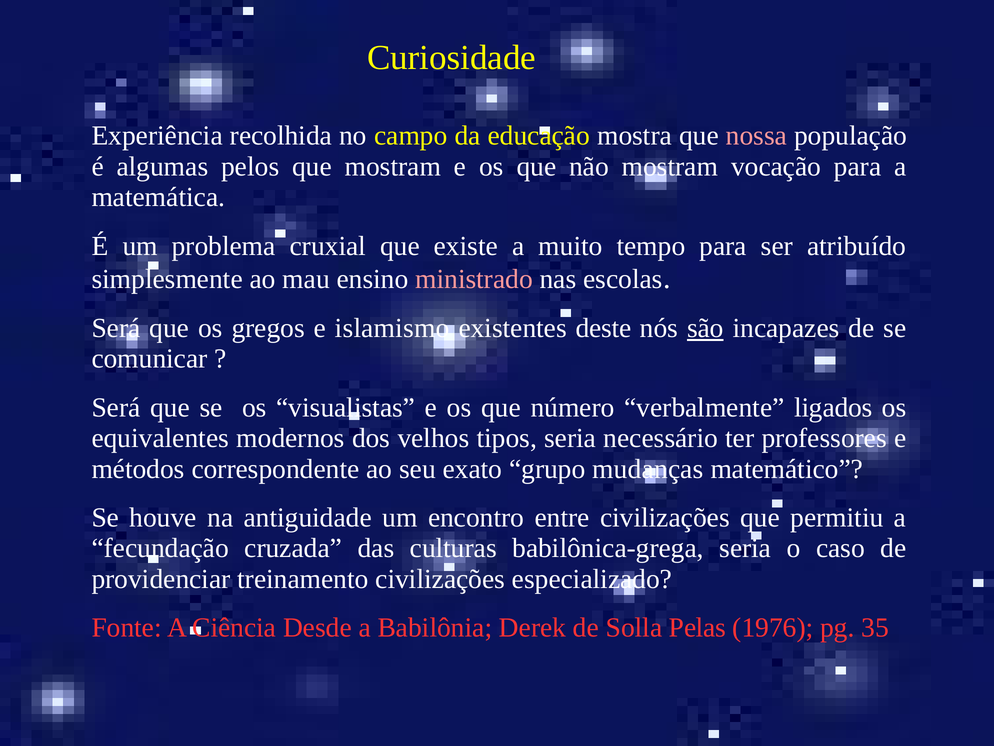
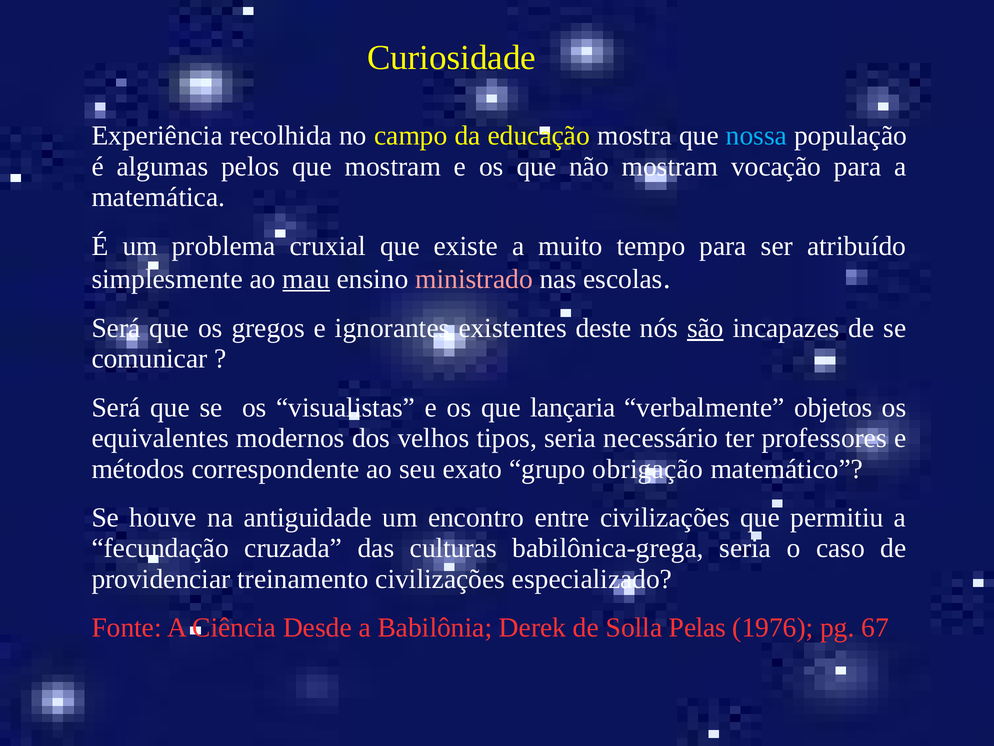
nossa colour: pink -> light blue (756, 136)
mau underline: none -> present (306, 279)
islamismo: islamismo -> ignorantes (392, 328)
número: número -> lançaria (573, 408)
ligados: ligados -> objetos (833, 408)
mudanças: mudanças -> obrigação (648, 469)
35: 35 -> 67 (875, 628)
